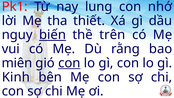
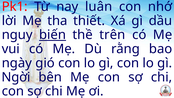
lung: lung -> luân (99, 7)
miên: miên -> ngày (17, 63)
con underline: present -> none (69, 63)
Kinh: Kinh -> Ngời (16, 77)
